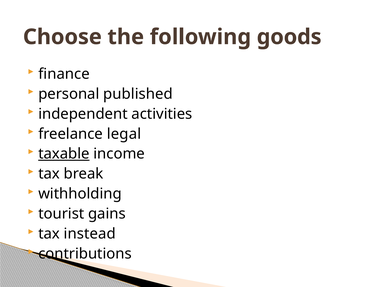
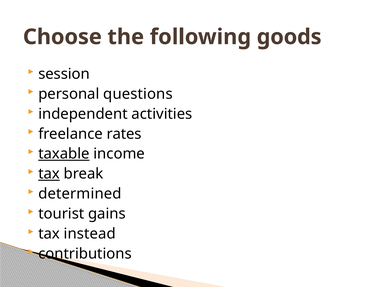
finance: finance -> session (64, 74)
published: published -> questions (138, 94)
legal: legal -> rates (124, 134)
tax underline: none -> present (49, 174)
withholding: withholding -> determined (80, 194)
